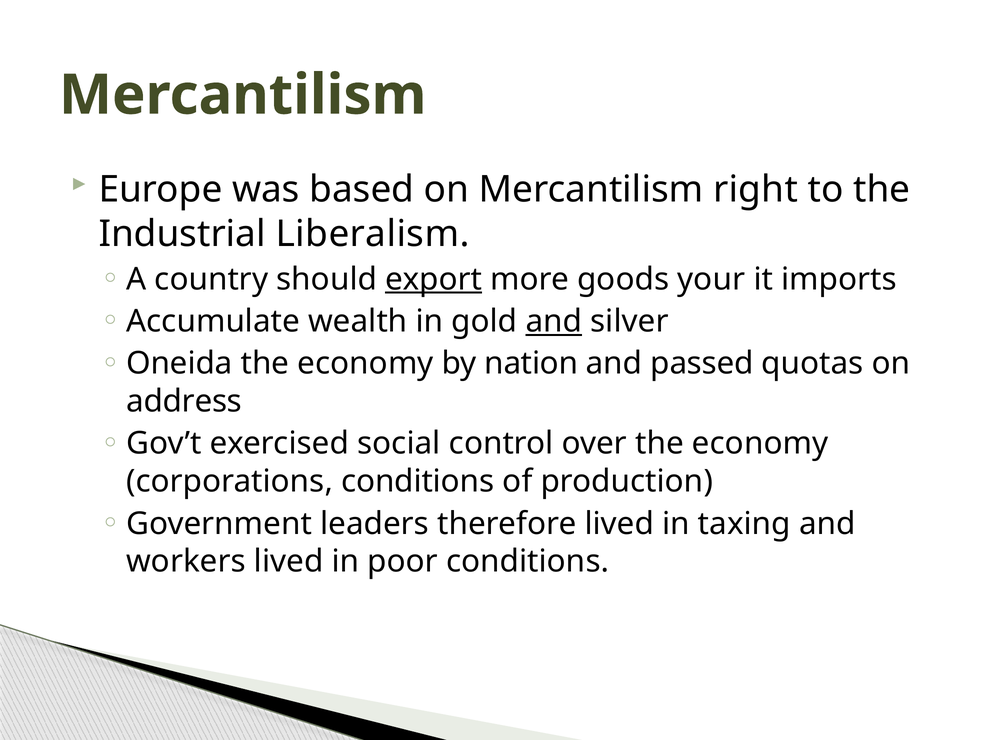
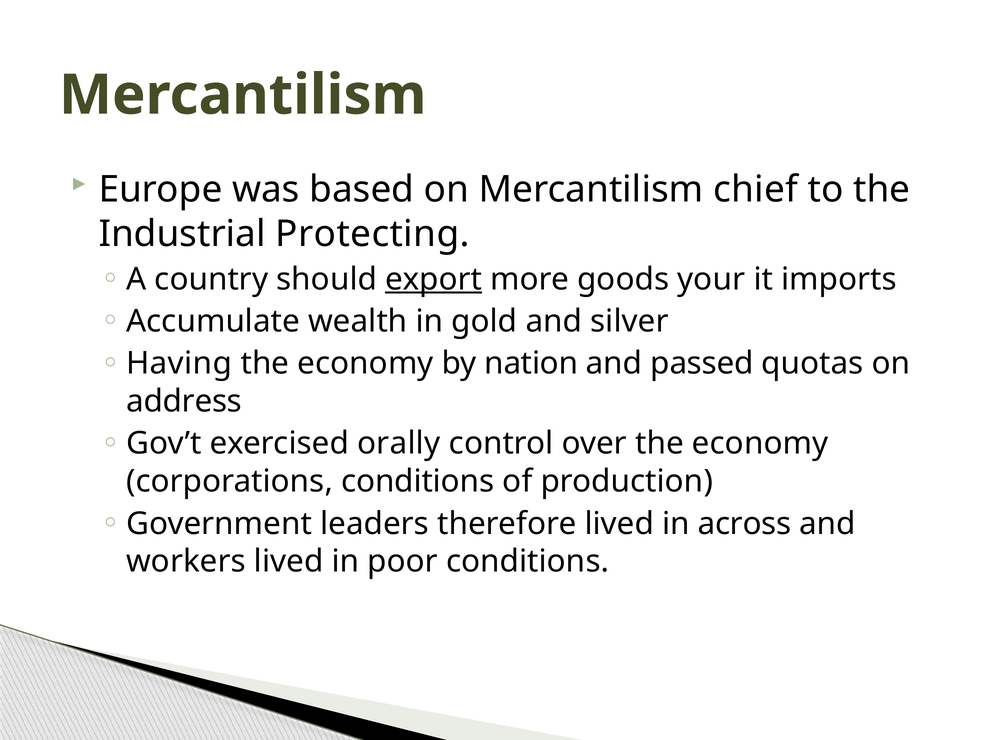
right: right -> chief (755, 190)
Liberalism: Liberalism -> Protecting (373, 234)
and underline: present -> none (554, 321)
Oneida: Oneida -> Having (179, 364)
social: social -> orally (399, 444)
taxing: taxing -> across (745, 524)
